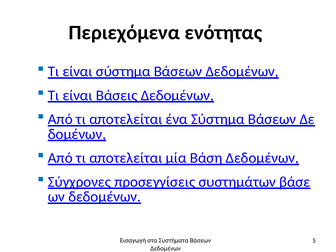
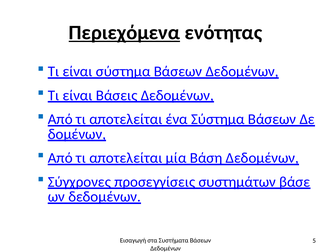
Περιεχόμενα underline: none -> present (124, 33)
